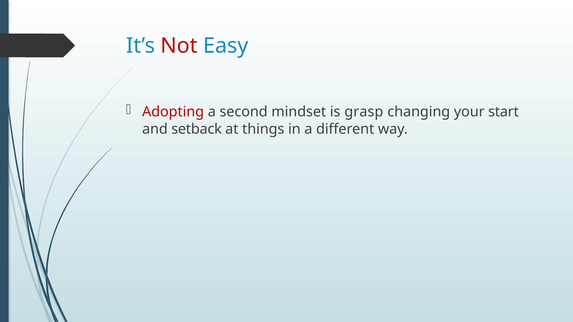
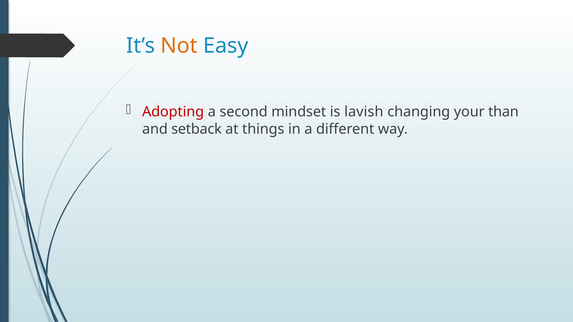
Not colour: red -> orange (179, 46)
grasp: grasp -> lavish (364, 112)
start: start -> than (503, 112)
